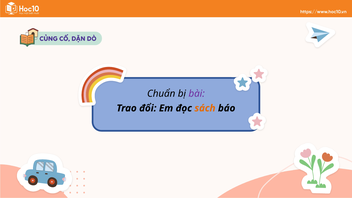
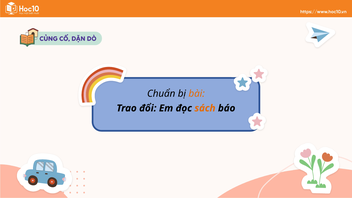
bài colour: purple -> orange (197, 94)
